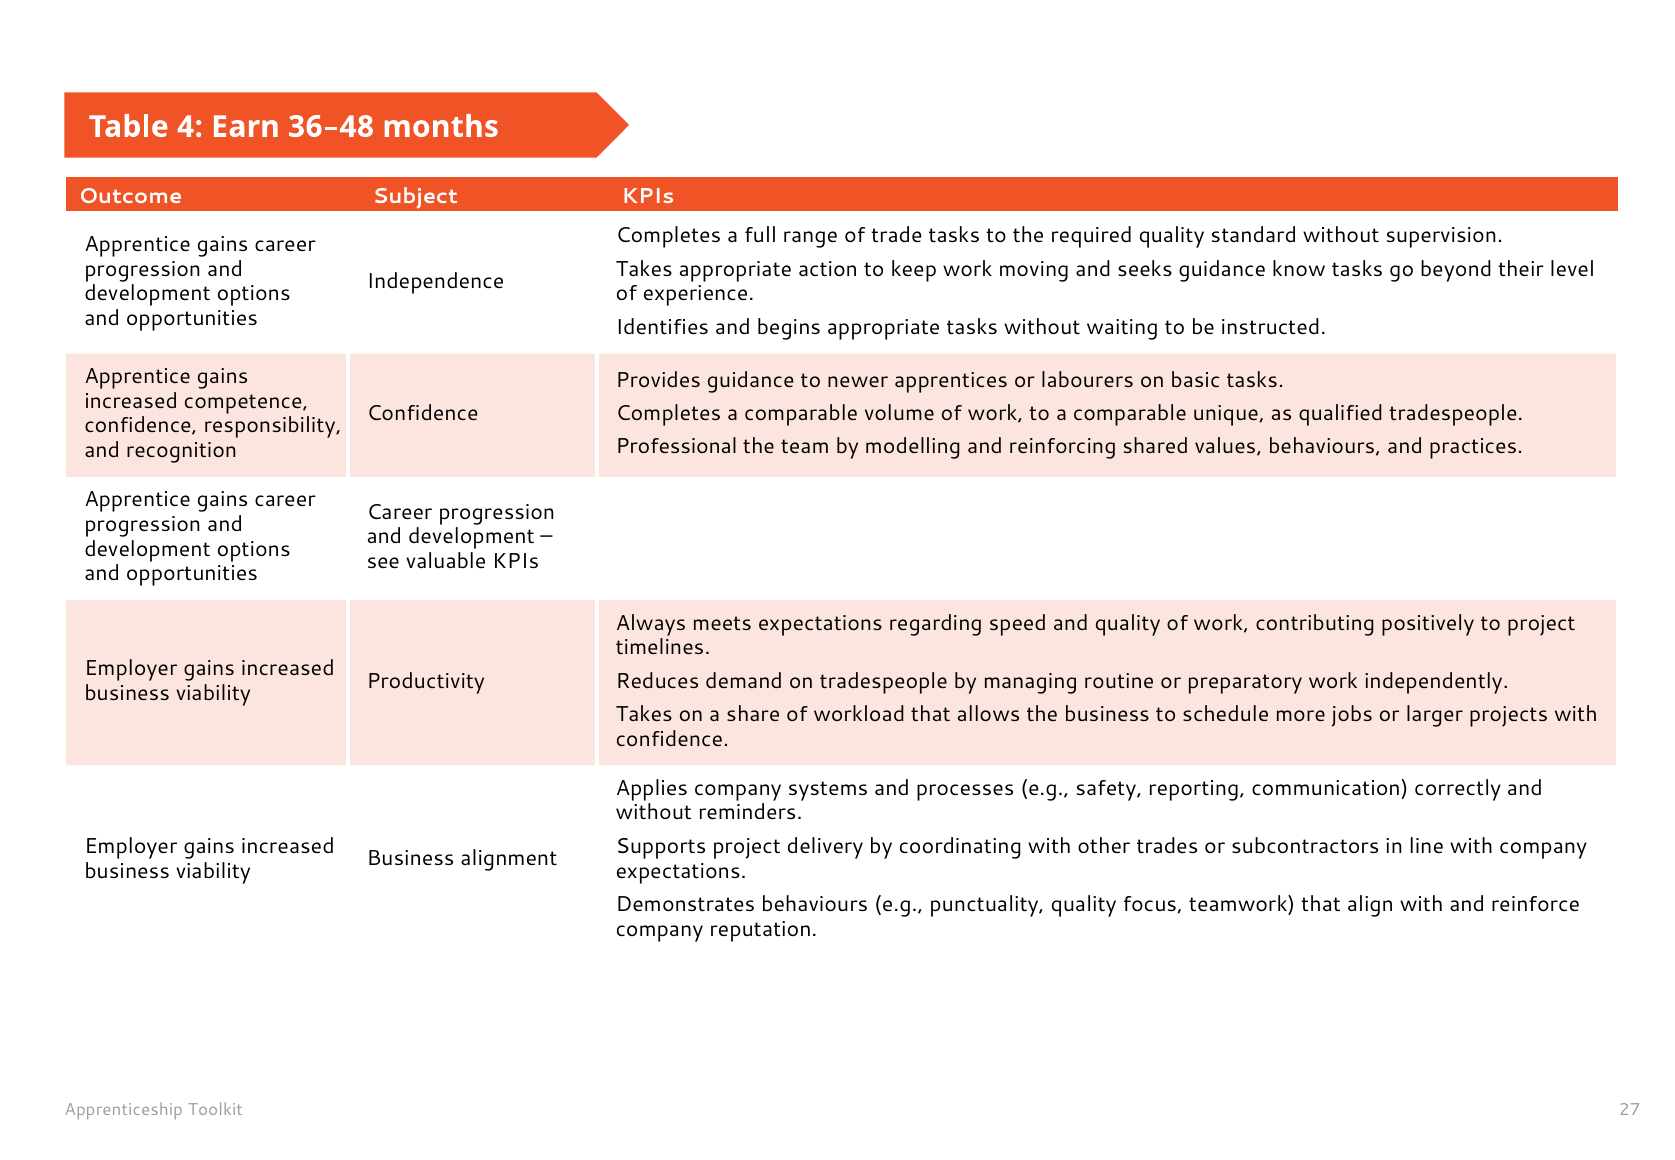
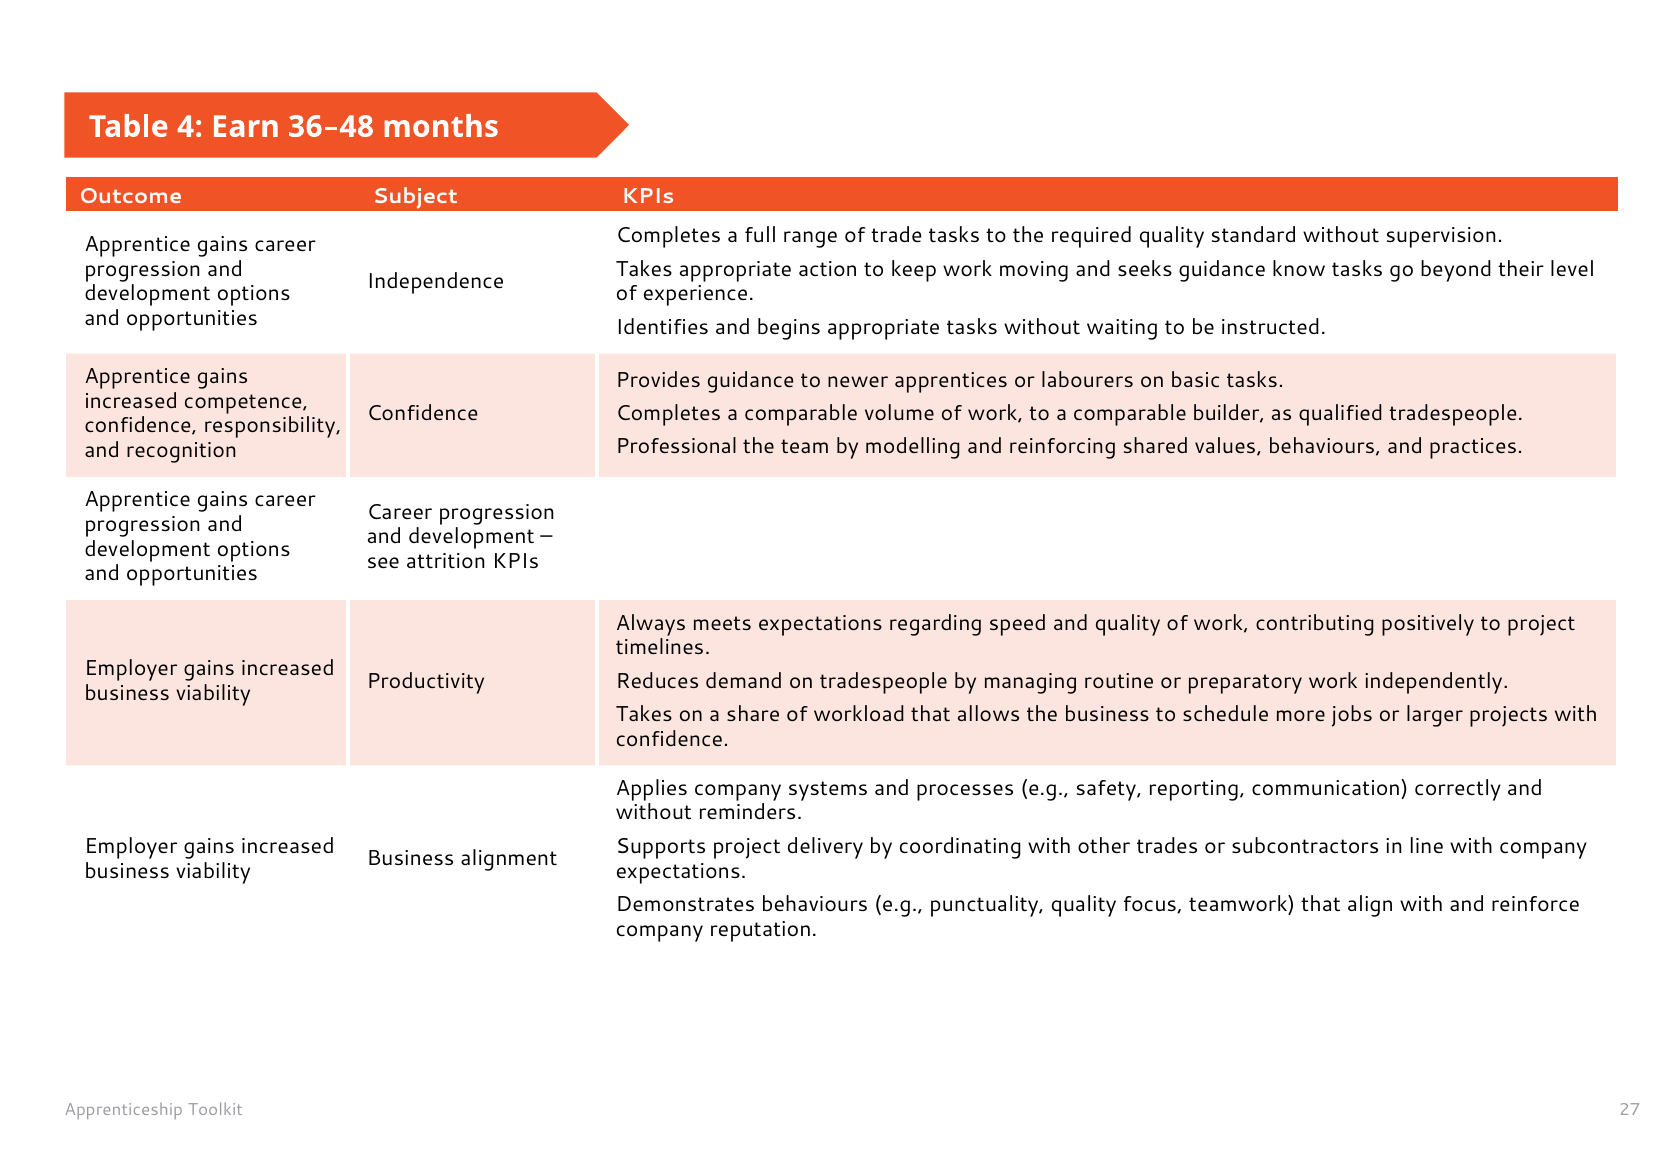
unique: unique -> builder (1229, 413)
valuable: valuable -> attrition (446, 561)
